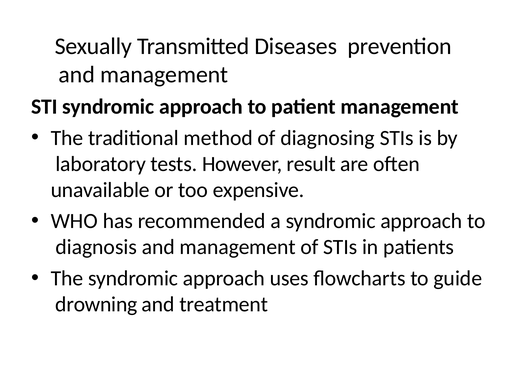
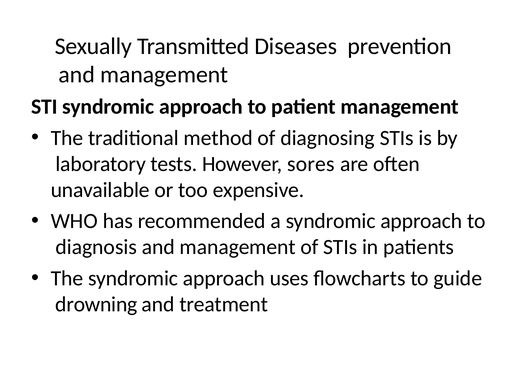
result: result -> sores (311, 164)
